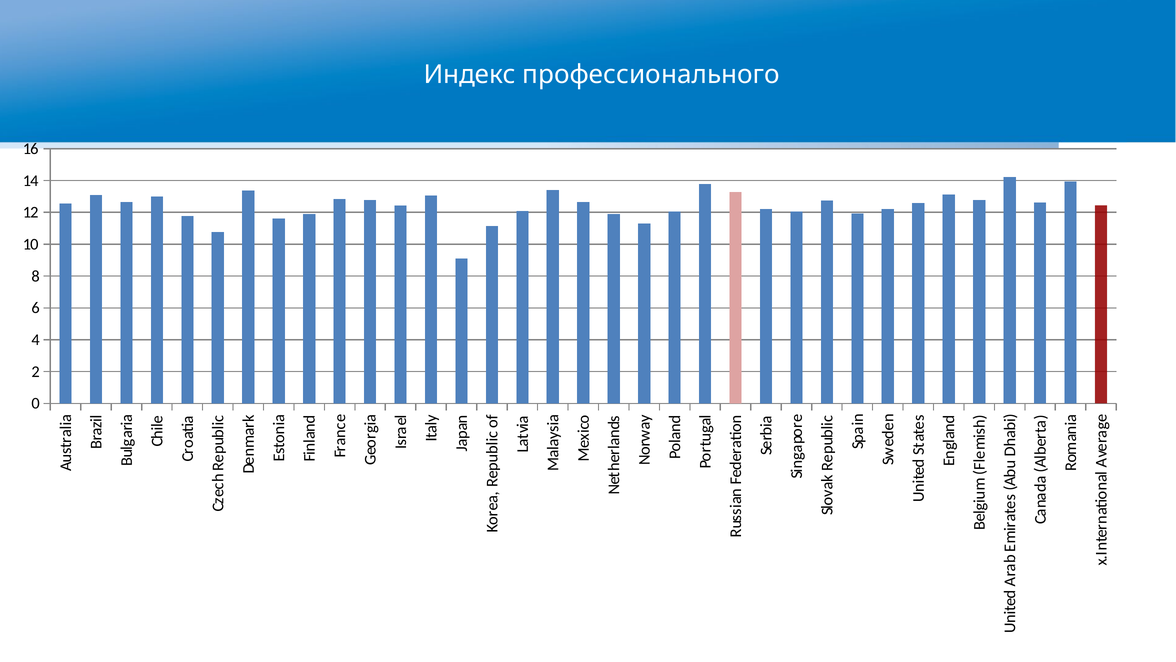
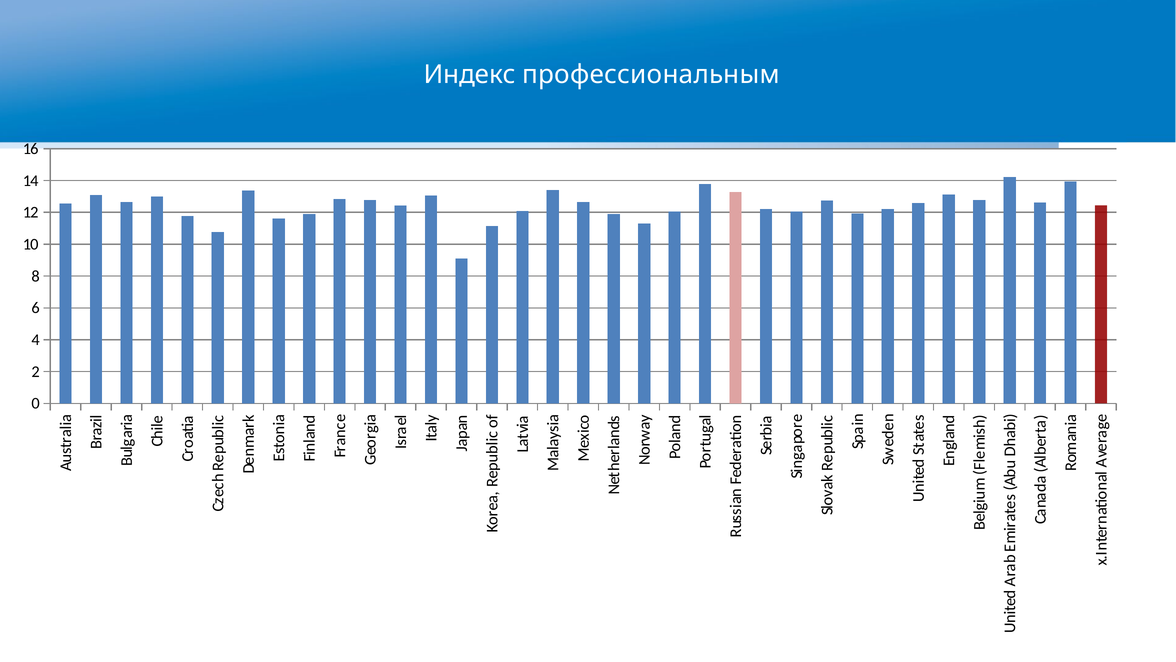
профессионального: профессионального -> профессиональным (651, 75)
